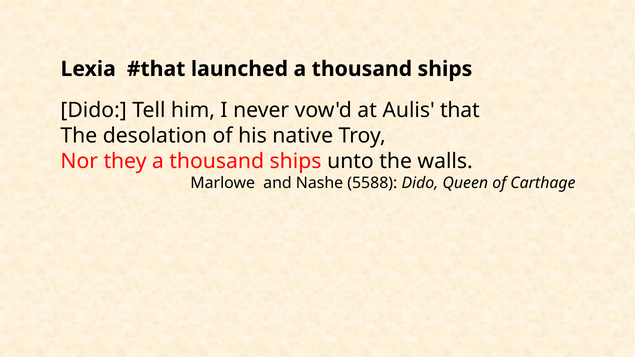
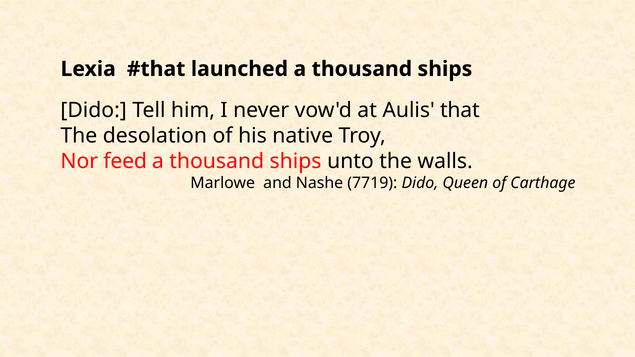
they: they -> feed (125, 161)
5588: 5588 -> 7719 (372, 183)
